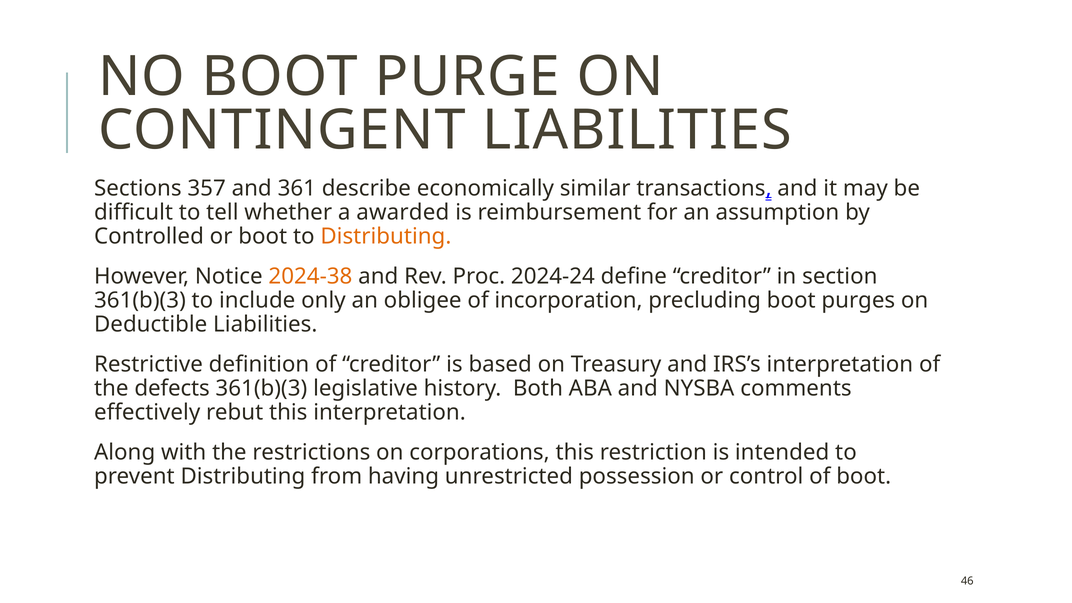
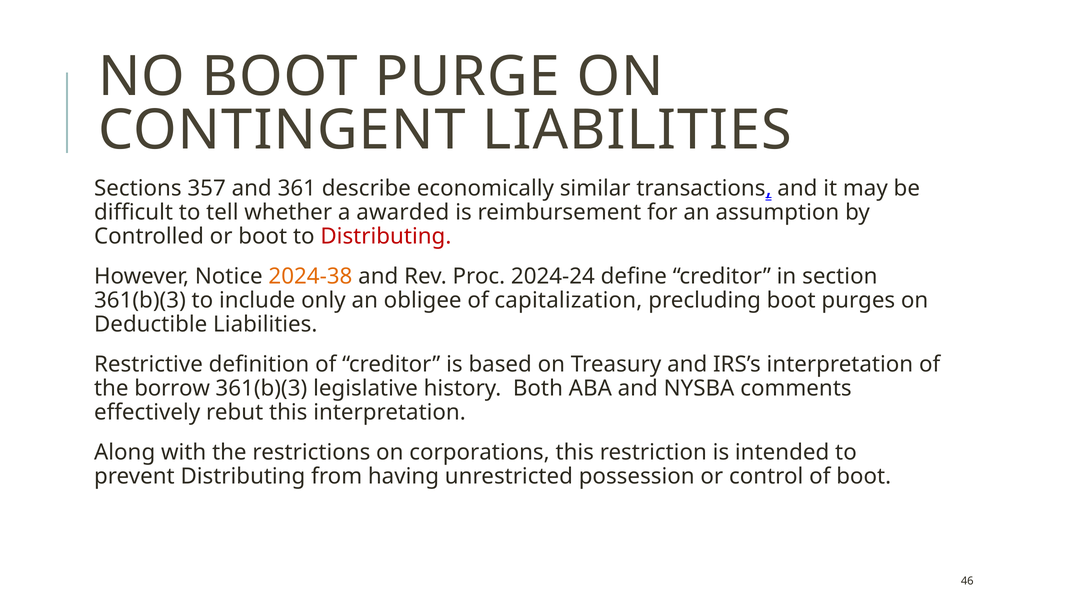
Distributing colour: orange -> red (386, 236)
incorporation: incorporation -> capitalization (568, 300)
defects: defects -> borrow (172, 388)
